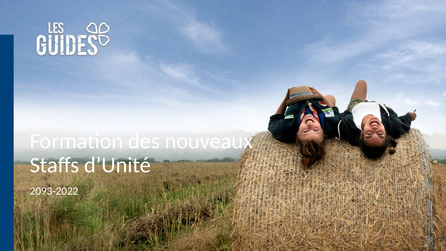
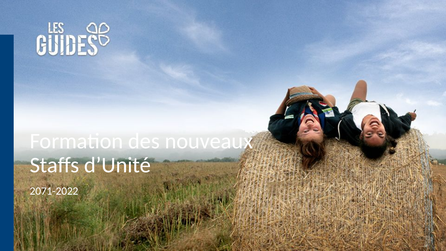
2093-2022: 2093-2022 -> 2071-2022 (54, 191)
